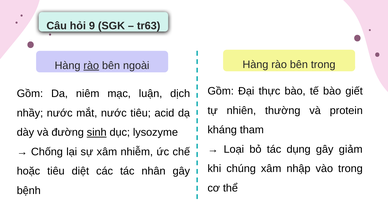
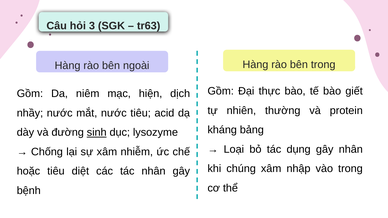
9: 9 -> 3 (92, 26)
rào underline: present -> none (91, 66)
luận: luận -> hiện (151, 94)
tham: tham -> bảng (252, 130)
gây giảm: giảm -> nhân (351, 149)
